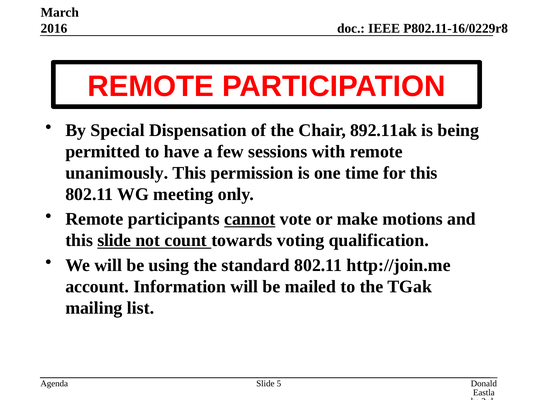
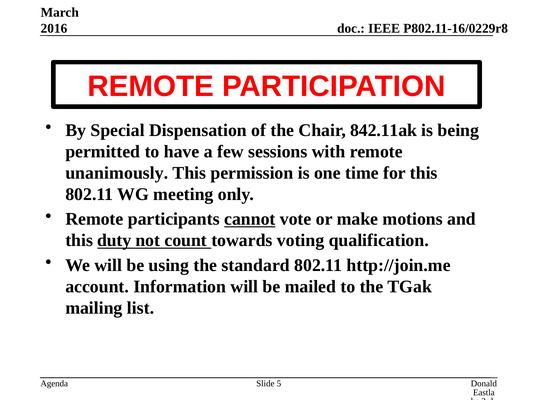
892.11ak: 892.11ak -> 842.11ak (384, 130)
this slide: slide -> duty (114, 240)
